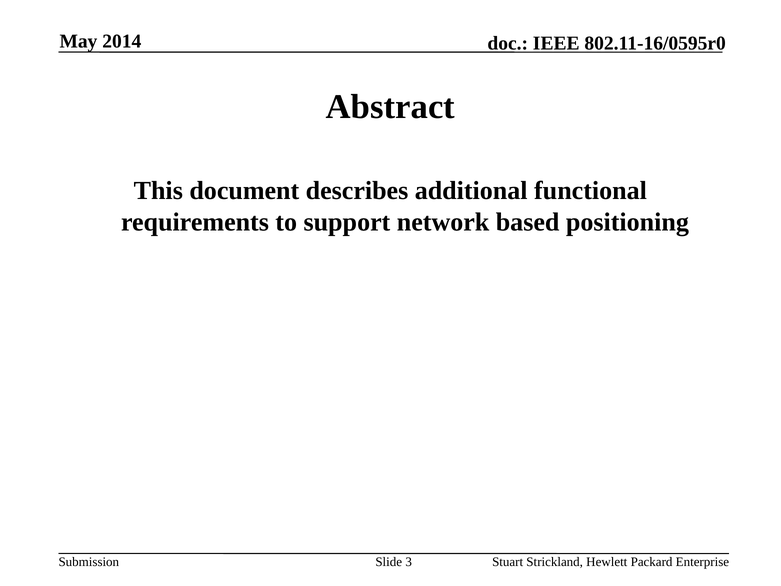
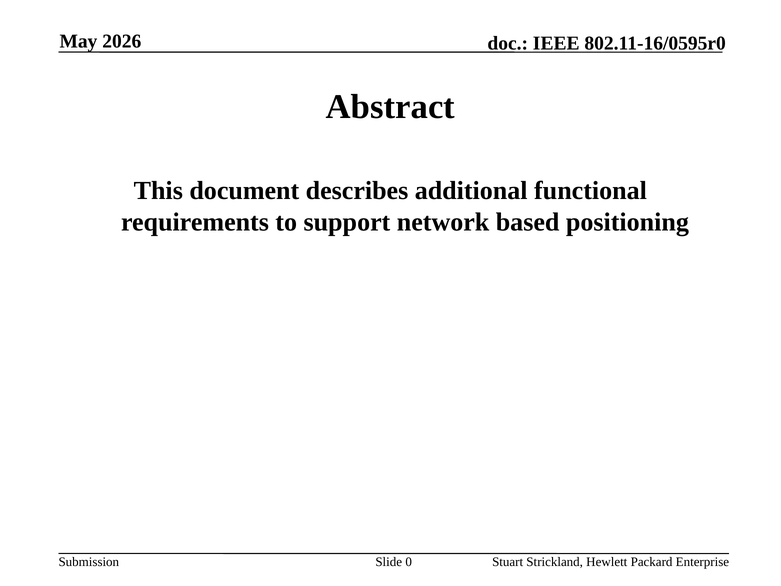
2014: 2014 -> 2026 (122, 41)
3: 3 -> 0 (409, 562)
